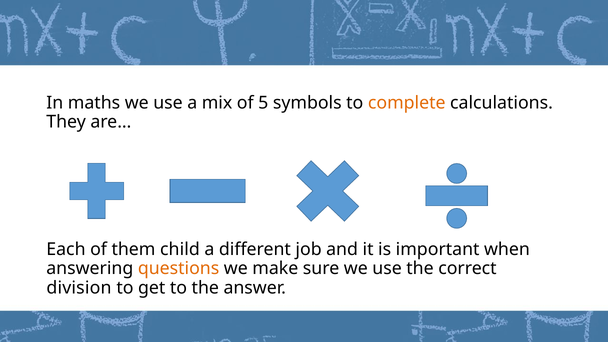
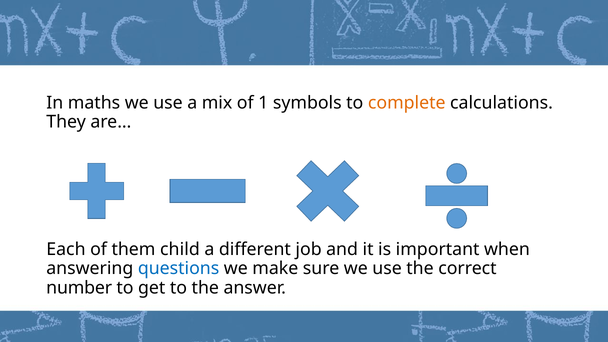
5: 5 -> 1 (263, 103)
questions colour: orange -> blue (179, 269)
division: division -> number (79, 288)
